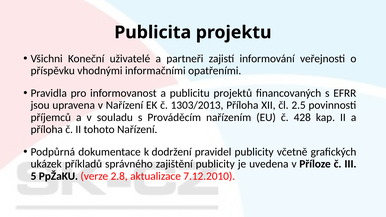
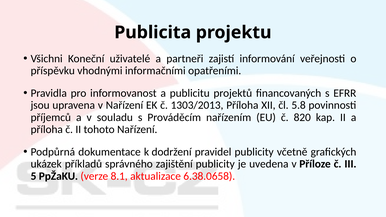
2.5: 2.5 -> 5.8 (299, 105)
428: 428 -> 820 (302, 117)
2.8: 2.8 -> 8.1 (119, 176)
7.12.2010: 7.12.2010 -> 6.38.0658 (209, 176)
